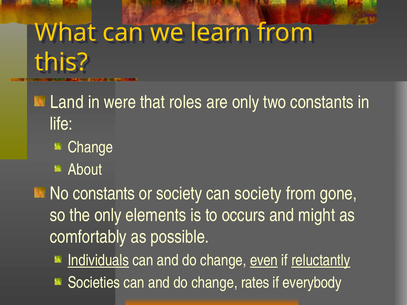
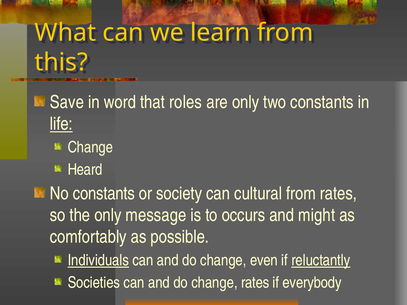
Land: Land -> Save (67, 102)
were: were -> word (120, 102)
life underline: none -> present (61, 124)
About: About -> Heard (85, 170)
can society: society -> cultural (258, 194)
from gone: gone -> rates (338, 194)
elements: elements -> message (156, 215)
even underline: present -> none (264, 261)
